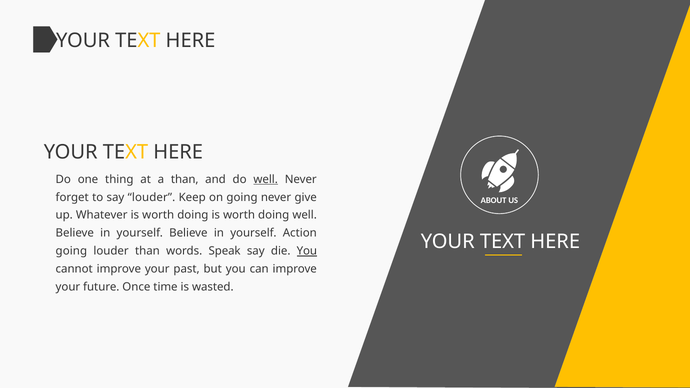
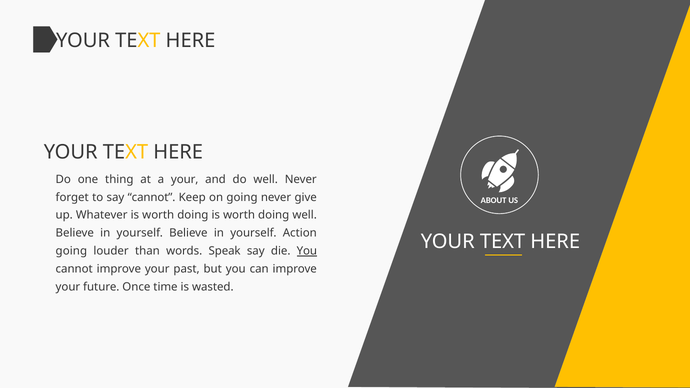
a than: than -> your (185, 179)
well underline: present -> none (266, 179)
say louder: louder -> cannot (152, 197)
